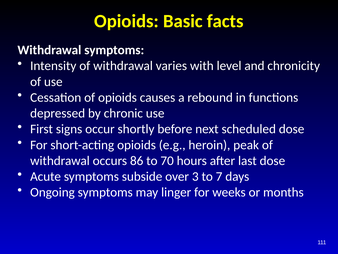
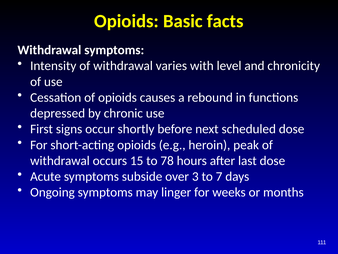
86: 86 -> 15 (137, 160)
70: 70 -> 78 (167, 160)
